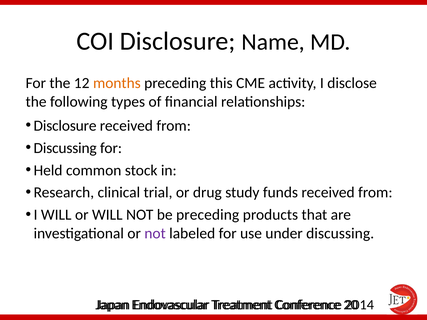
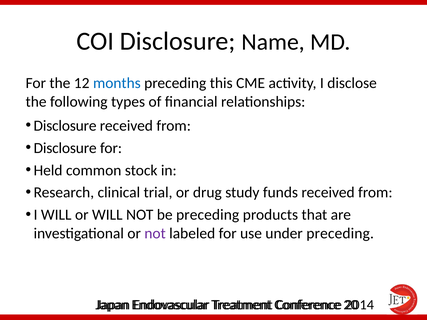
months colour: orange -> blue (117, 83)
Discussing: Discussing -> Disclosure (65, 148)
under discussing: discussing -> preceding (340, 233)
